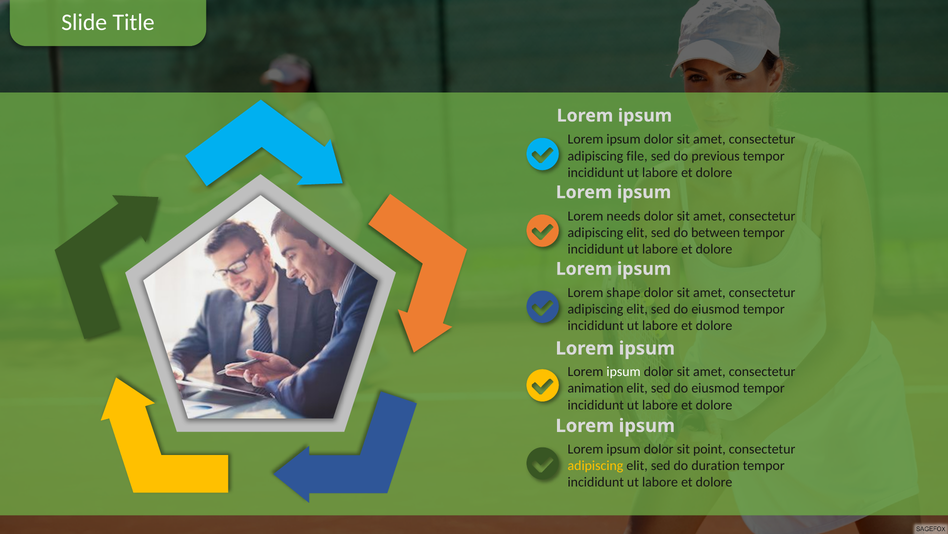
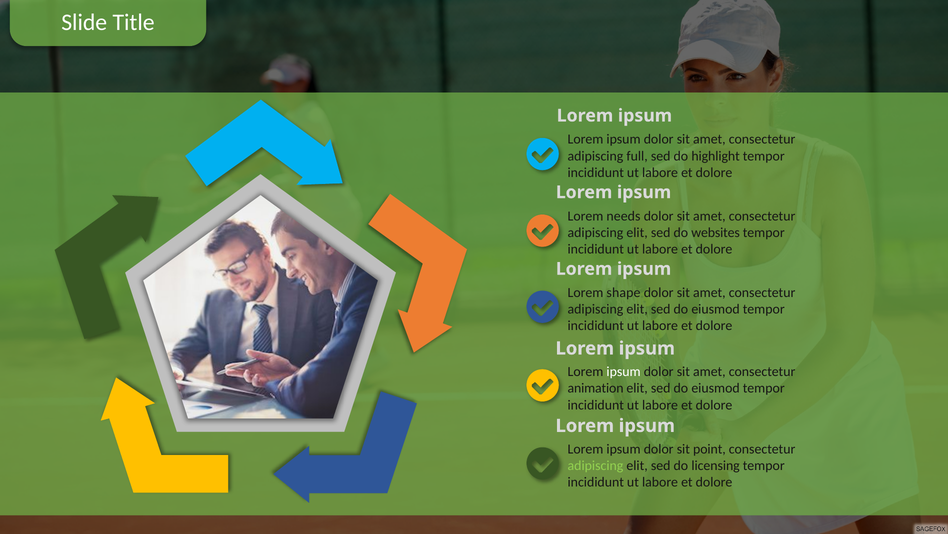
file: file -> full (637, 156)
previous: previous -> highlight (716, 156)
between: between -> websites (716, 232)
adipiscing colour: yellow -> light green (595, 465)
duration: duration -> licensing (716, 465)
